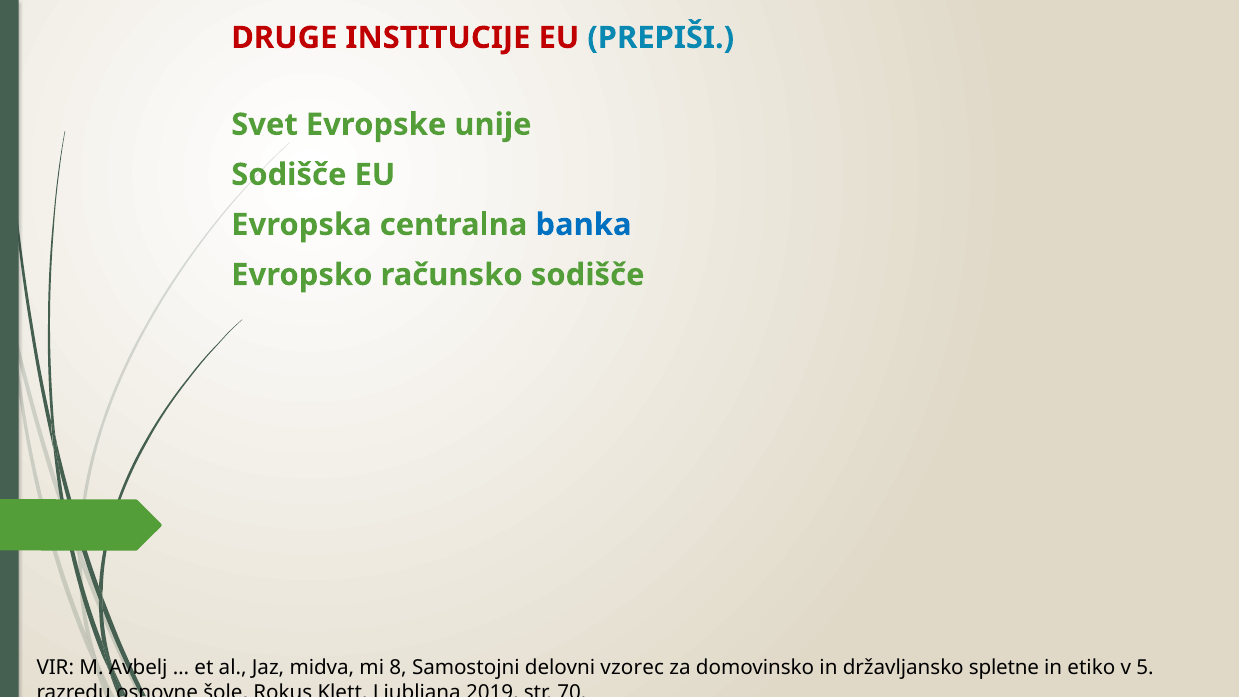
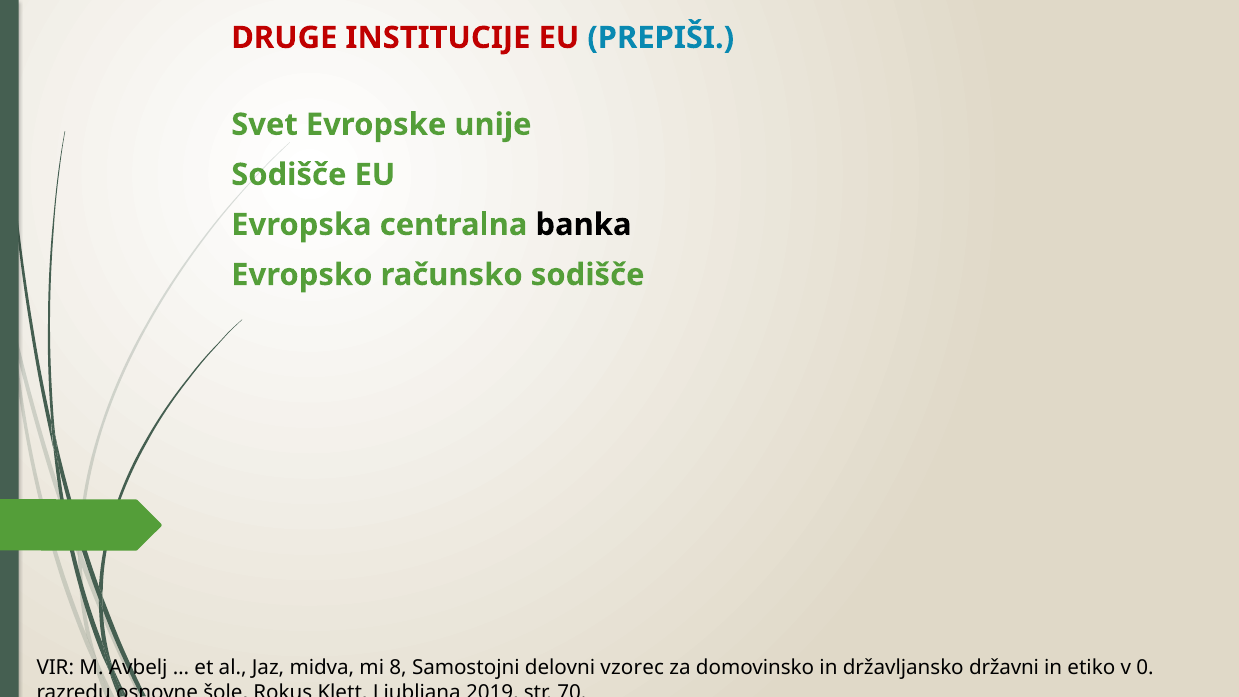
banka colour: blue -> black (584, 225)
spletne: spletne -> državni (1004, 668)
5: 5 -> 0 (1145, 668)
